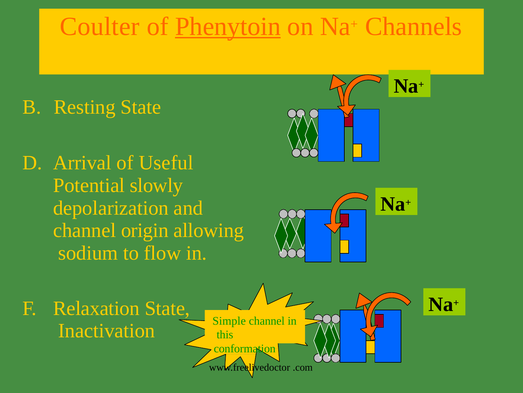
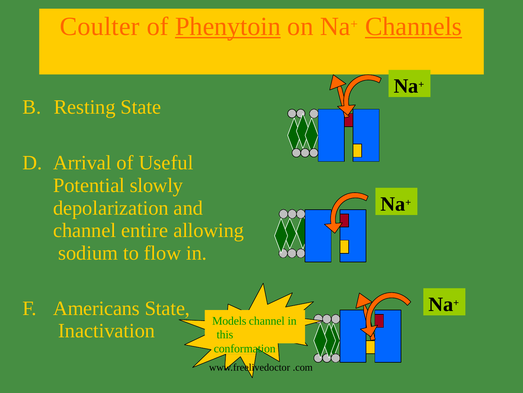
Channels underline: none -> present (414, 26)
origin: origin -> entire (145, 230)
Relaxation: Relaxation -> Americans (96, 308)
Simple: Simple -> Models (229, 320)
